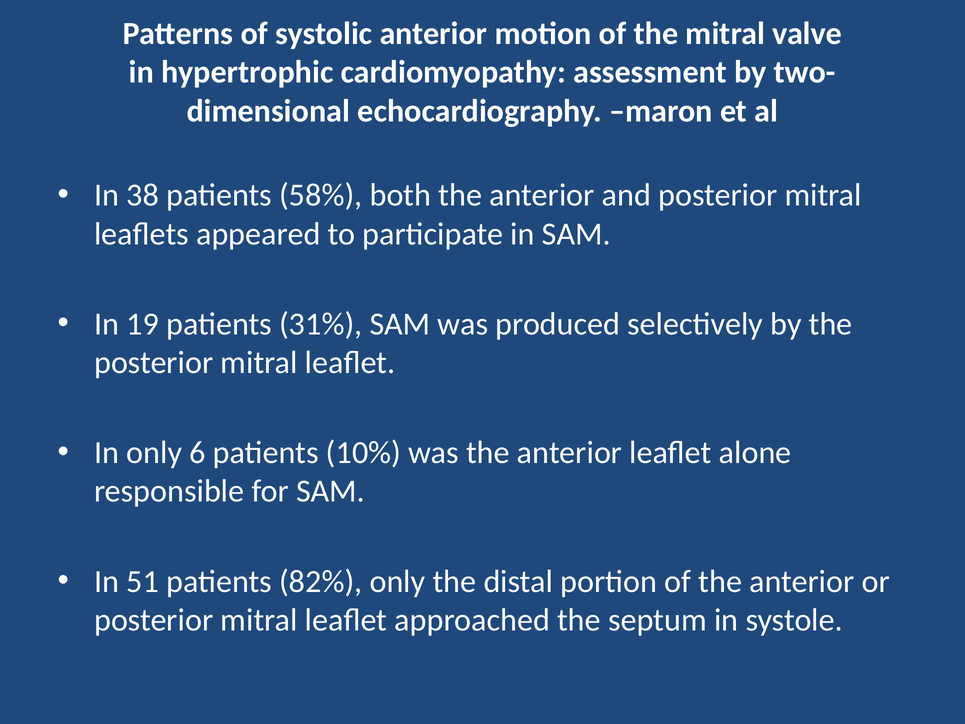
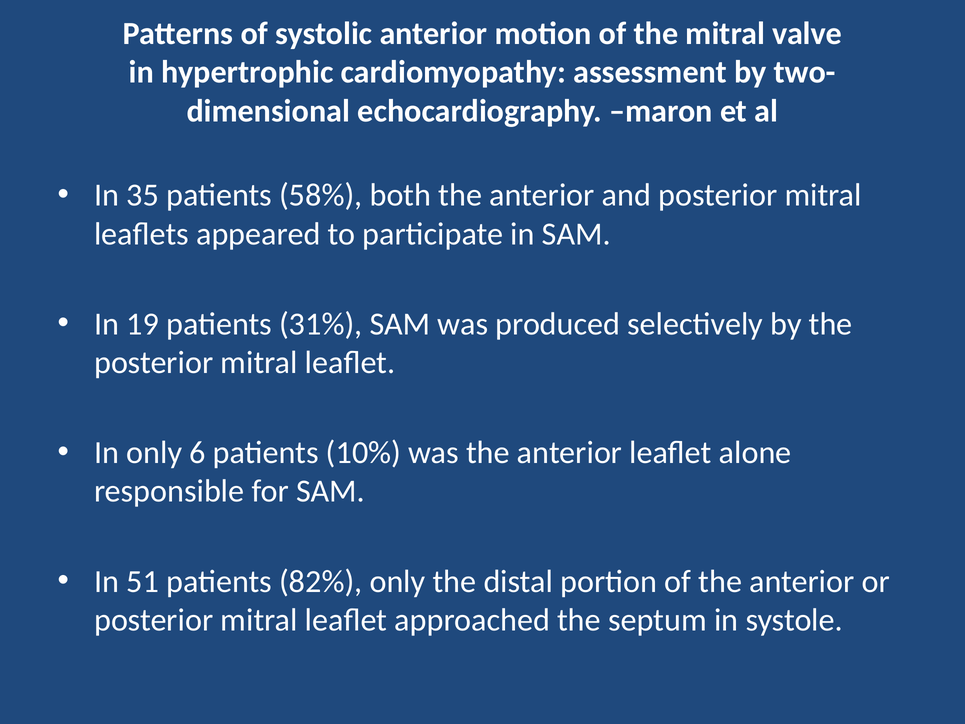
38: 38 -> 35 (143, 195)
